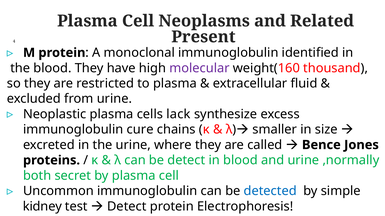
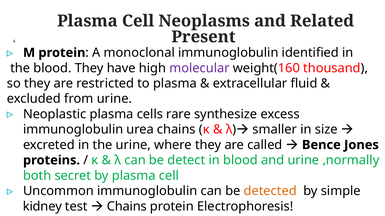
lack: lack -> rare (179, 114)
cure: cure -> urea (140, 130)
detected colour: blue -> orange (270, 191)
Detect: Detect -> Chains (127, 207)
